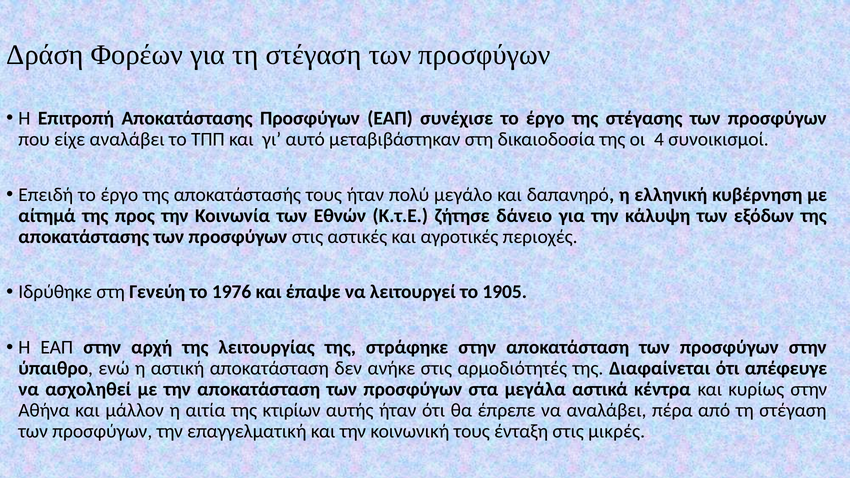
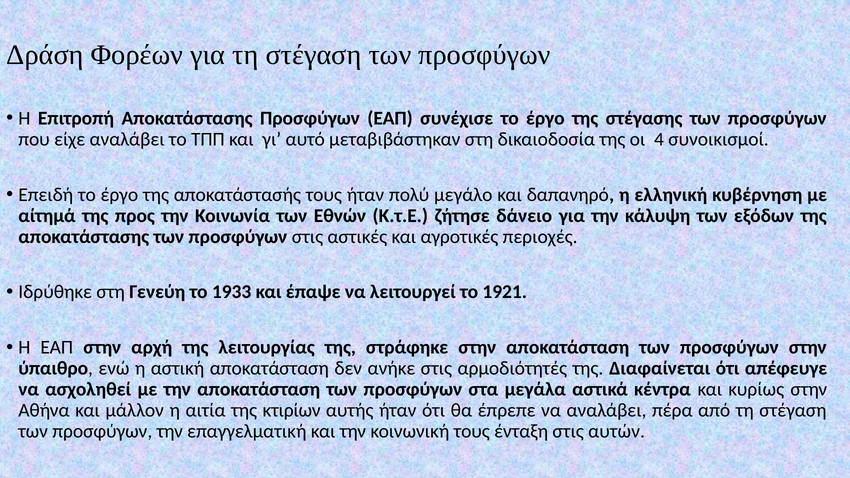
1976: 1976 -> 1933 (232, 292)
1905: 1905 -> 1921 (505, 292)
μικρές: μικρές -> αυτών (617, 432)
